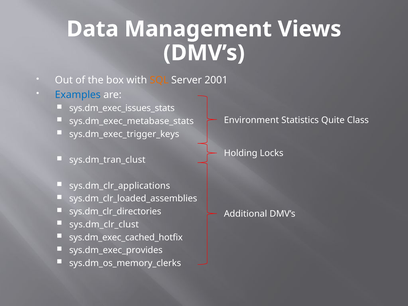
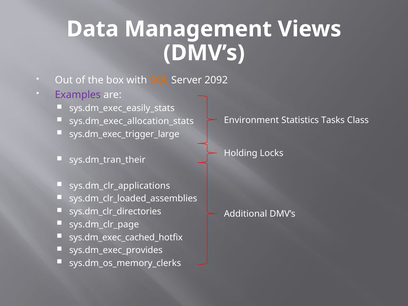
2001: 2001 -> 2092 (216, 80)
Examples colour: blue -> purple (78, 95)
sys.dm_exec_issues_stats: sys.dm_exec_issues_stats -> sys.dm_exec_easily_stats (122, 108)
sys.dm_exec_metabase_stats: sys.dm_exec_metabase_stats -> sys.dm_exec_allocation_stats (131, 121)
Quite: Quite -> Tasks (333, 120)
sys.dm_exec_trigger_keys: sys.dm_exec_trigger_keys -> sys.dm_exec_trigger_large (124, 134)
sys.dm_tran_clust: sys.dm_tran_clust -> sys.dm_tran_their (107, 160)
sys.dm_clr_clust: sys.dm_clr_clust -> sys.dm_clr_page (104, 224)
